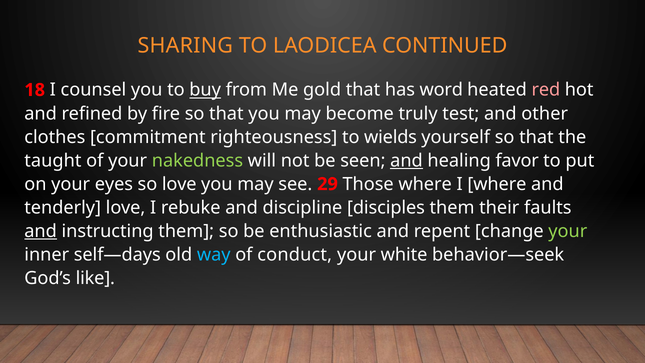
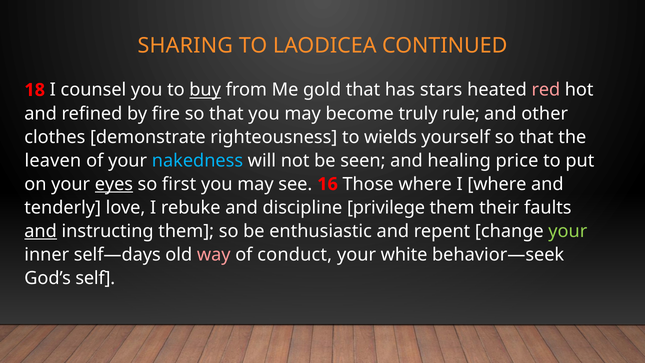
word: word -> stars (441, 90)
test: test -> rule (461, 113)
commitment: commitment -> demonstrate (148, 137)
taught: taught -> leaven (53, 161)
nakedness colour: light green -> light blue (197, 161)
and underline: present -> none (406, 161)
favor: favor -> price (517, 161)
eyes underline: none -> present (114, 184)
so love: love -> first (179, 184)
29: 29 -> 16 (328, 184)
disciples: disciples -> privilege (386, 208)
way colour: light blue -> pink (214, 255)
like: like -> self (95, 278)
